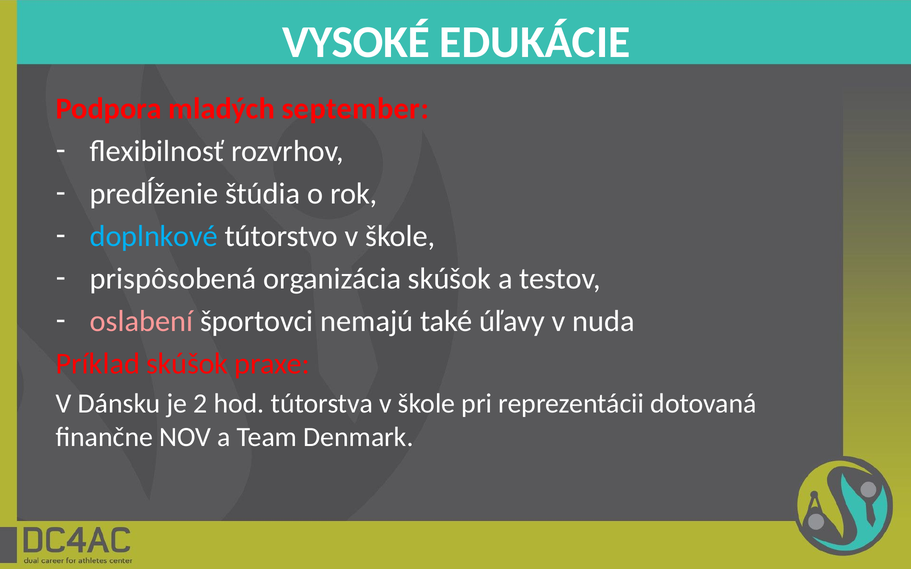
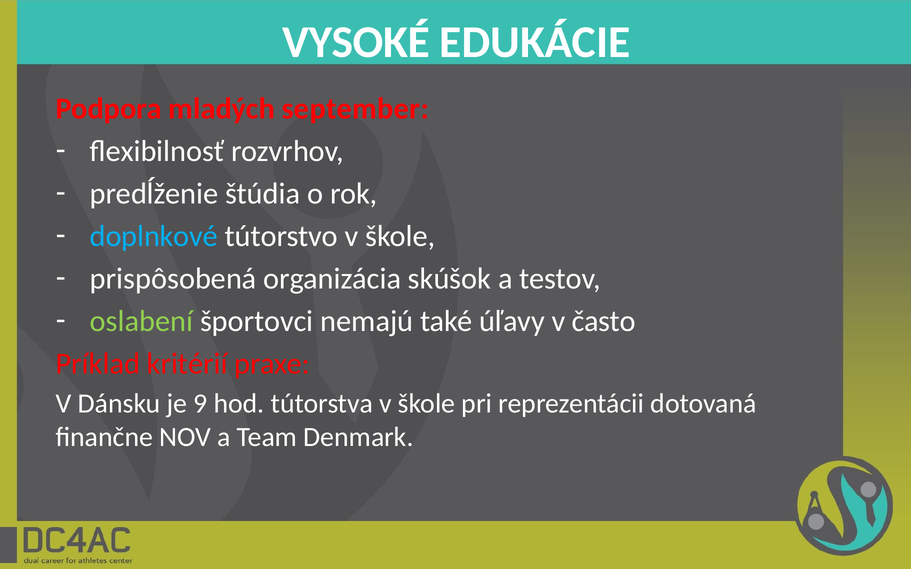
oslabení colour: pink -> light green (142, 321)
nuda: nuda -> často (604, 321)
Príklad skúšok: skúšok -> kritérií (187, 364)
2: 2 -> 9 (200, 404)
